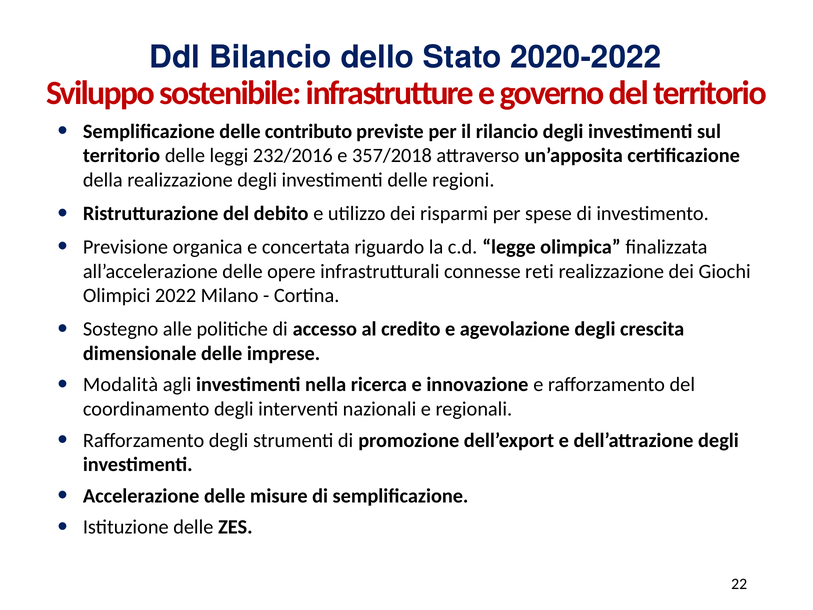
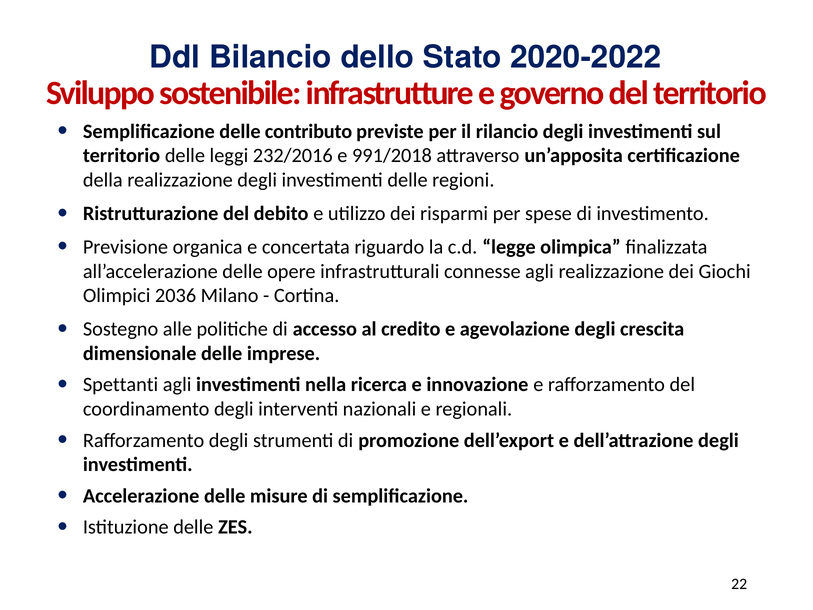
357/2018: 357/2018 -> 991/2018 (392, 156)
connesse reti: reti -> agli (539, 271)
2022: 2022 -> 2036 (176, 296)
Modalità: Modalità -> Spettanti (121, 385)
